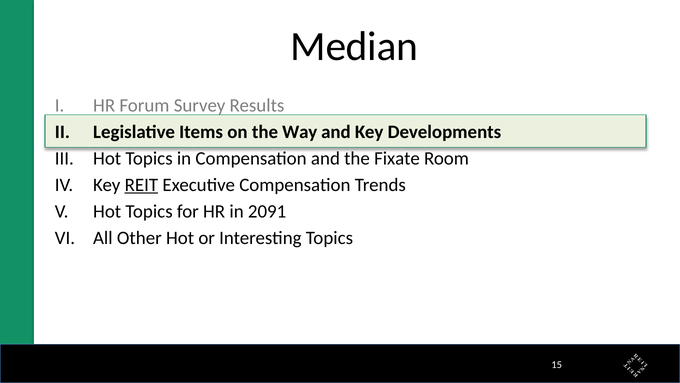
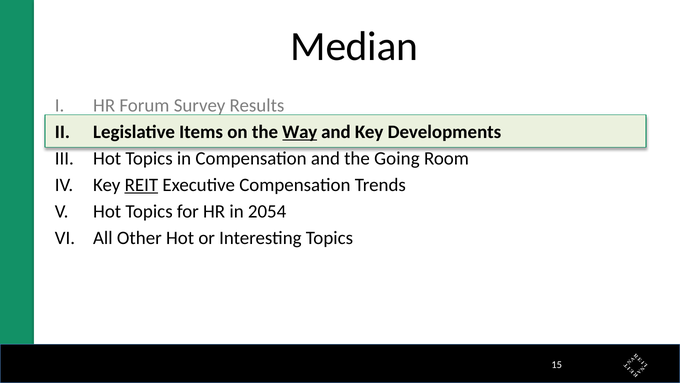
Way underline: none -> present (300, 132)
Fixate: Fixate -> Going (397, 158)
2091: 2091 -> 2054 (267, 211)
